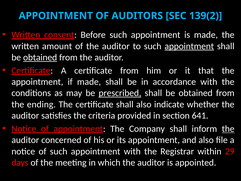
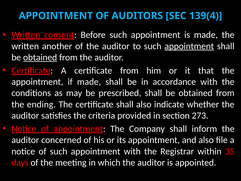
139(2: 139(2 -> 139(4 (206, 16)
amount: amount -> another (57, 46)
prescribed underline: present -> none (120, 93)
641: 641 -> 273 (200, 115)
the underline: present -> none (228, 129)
29: 29 -> 35 (230, 151)
